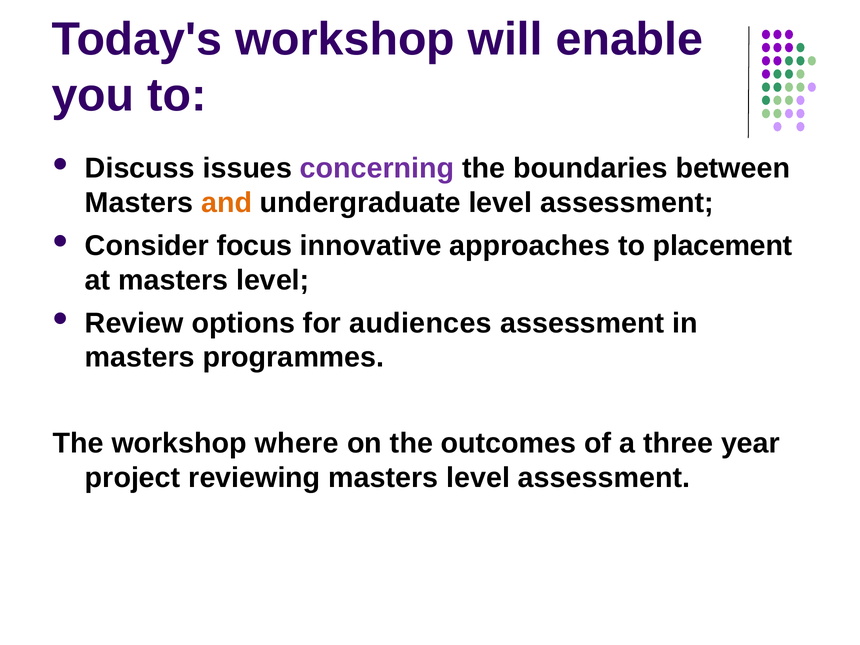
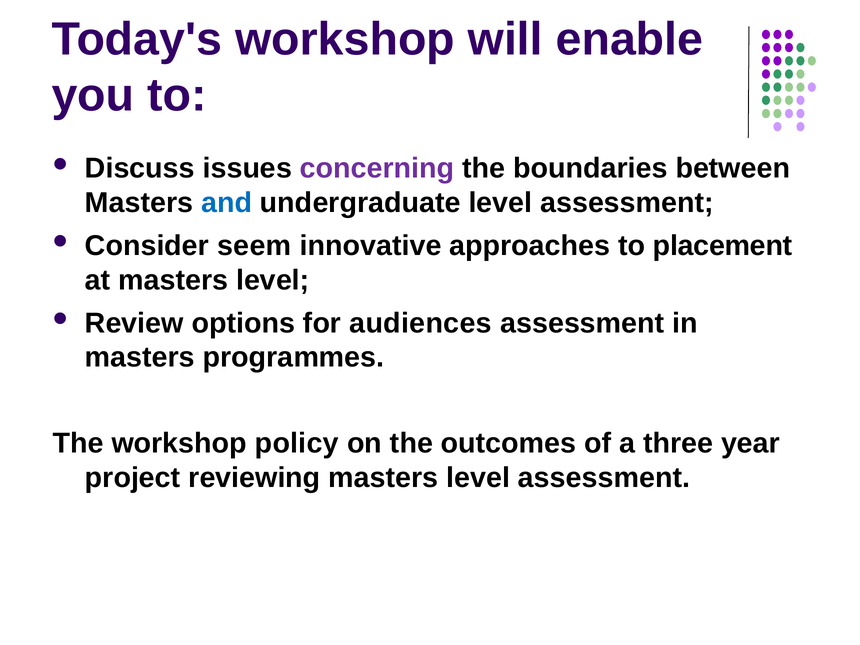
and colour: orange -> blue (227, 203)
focus: focus -> seem (254, 246)
where: where -> policy (297, 444)
